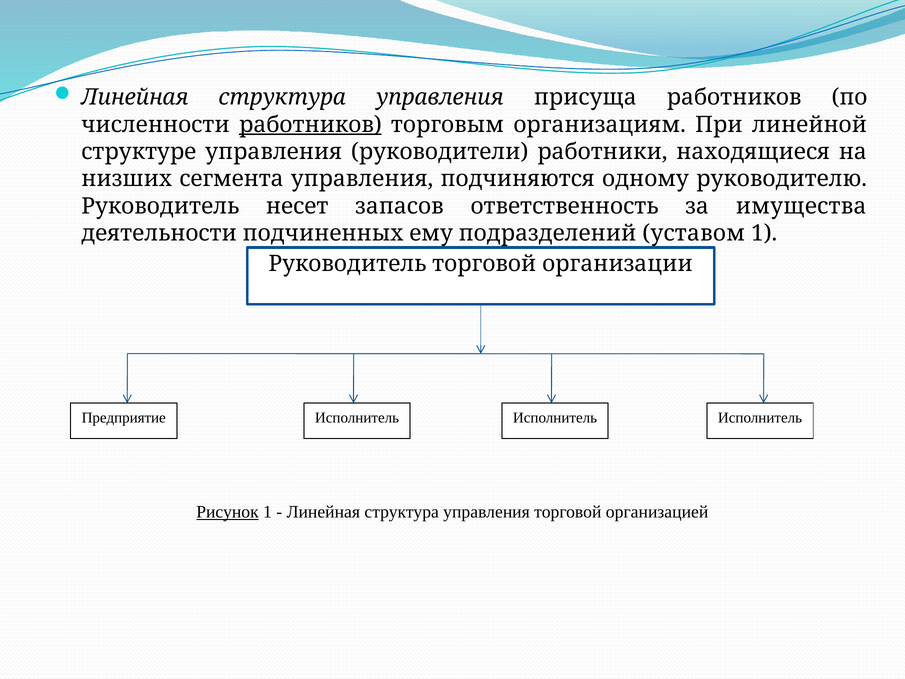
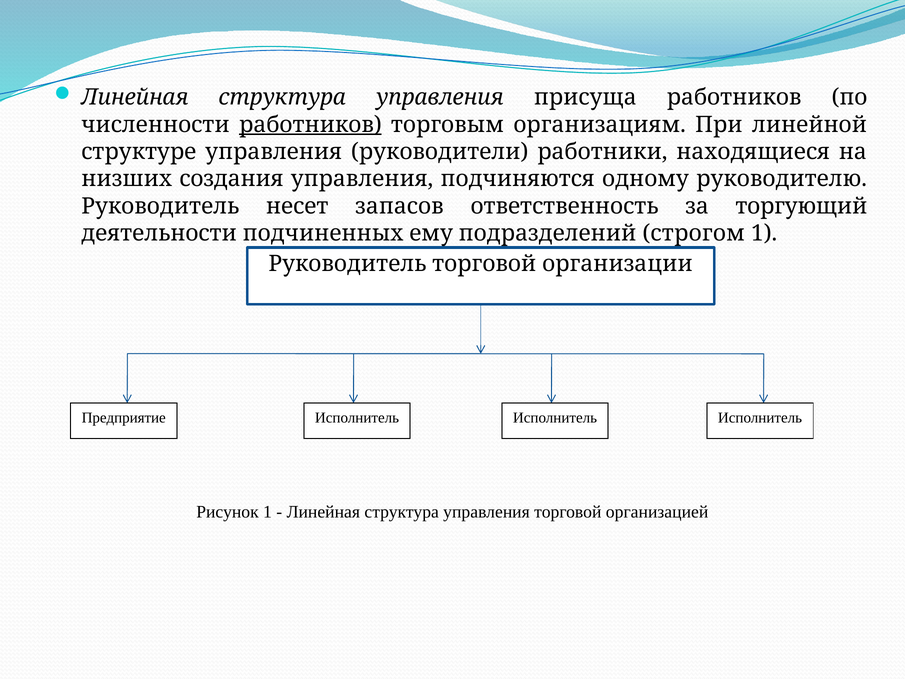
сегмента: сегмента -> создания (232, 179)
имущества: имущества -> торгующий (801, 206)
уставом: уставом -> строгом (694, 233)
Рисунок underline: present -> none (227, 512)
